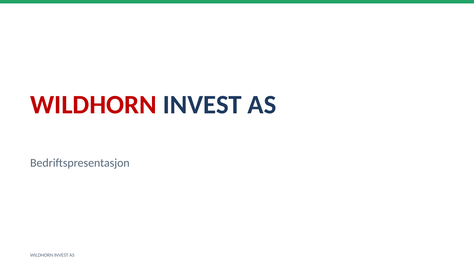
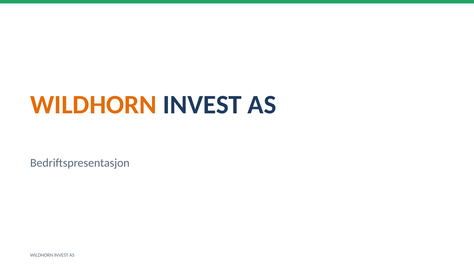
WILDHORN colour: red -> orange (93, 105)
